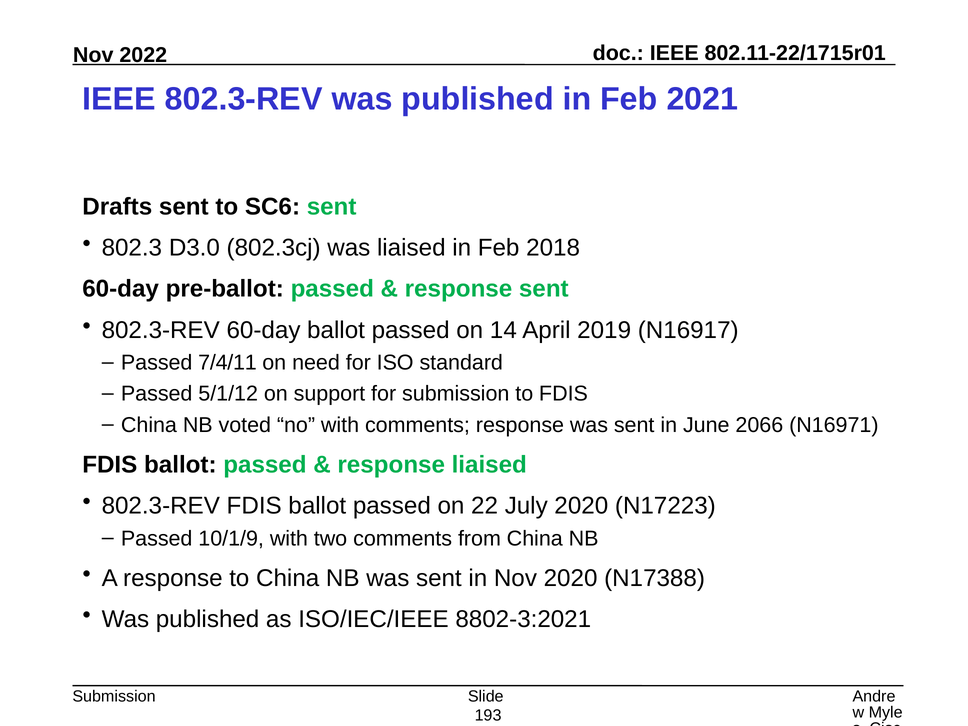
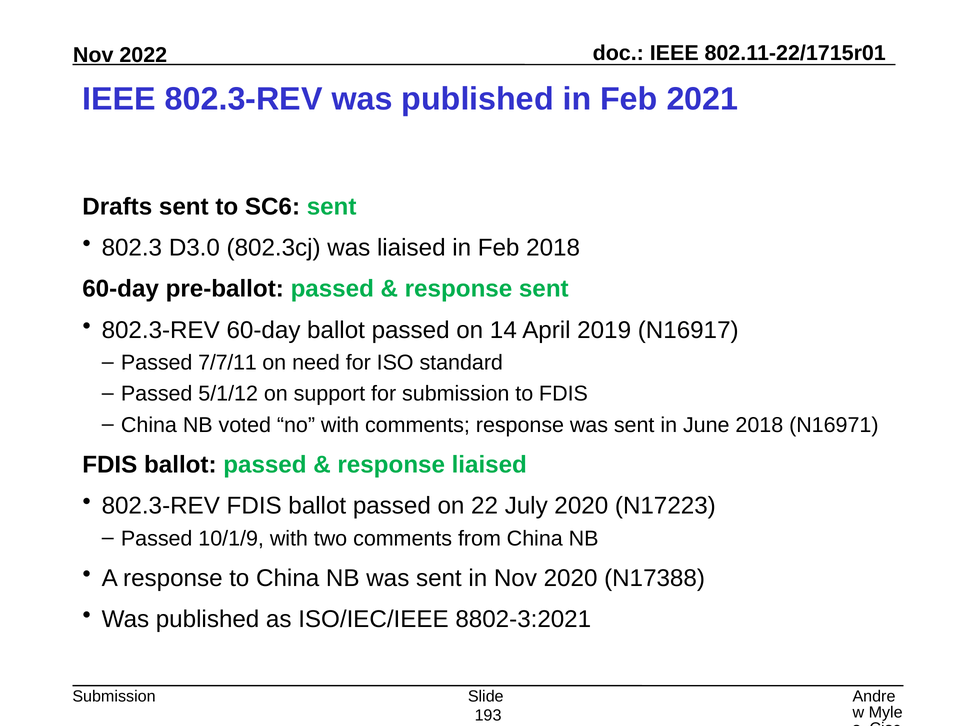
7/4/11: 7/4/11 -> 7/7/11 (227, 363)
June 2066: 2066 -> 2018 (759, 425)
